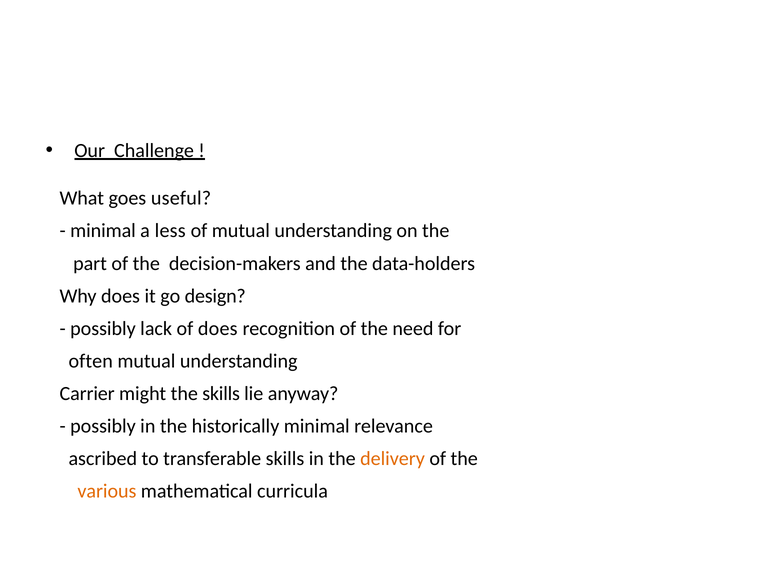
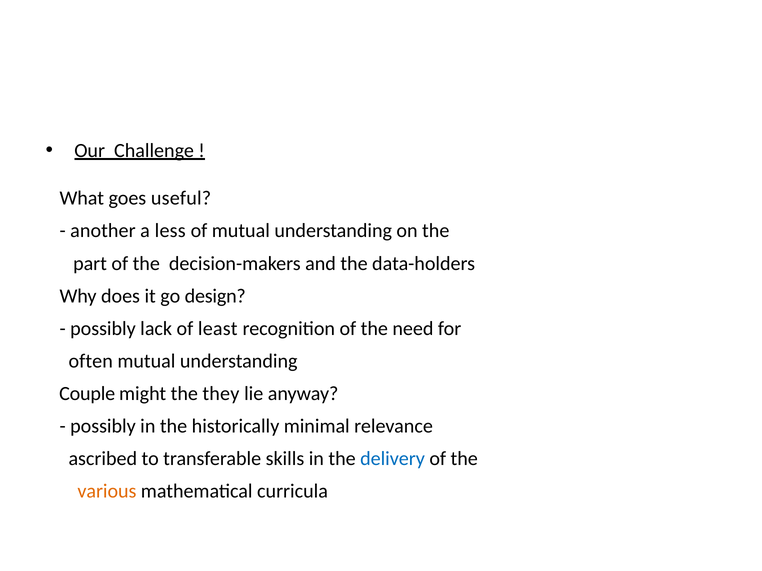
minimal: minimal -> another (103, 231)
of does: does -> least (218, 329)
Carrier: Carrier -> Couple (87, 394)
the skills: skills -> they (221, 394)
delivery colour: orange -> blue (393, 459)
